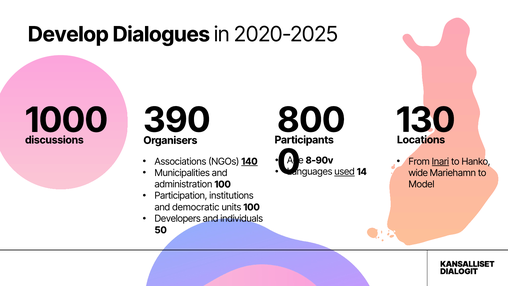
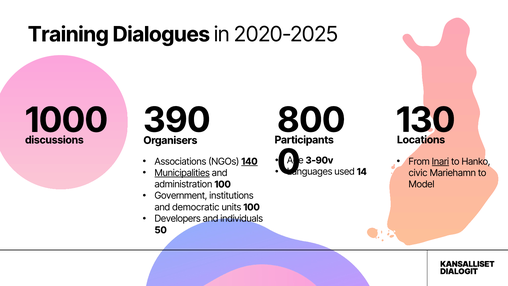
Develop: Develop -> Training (68, 34)
8-90v: 8-90v -> 3-90v (319, 160)
used underline: present -> none (345, 172)
Municipalities underline: none -> present (182, 173)
wide: wide -> civic (418, 173)
Participation: Participation -> Government (181, 196)
